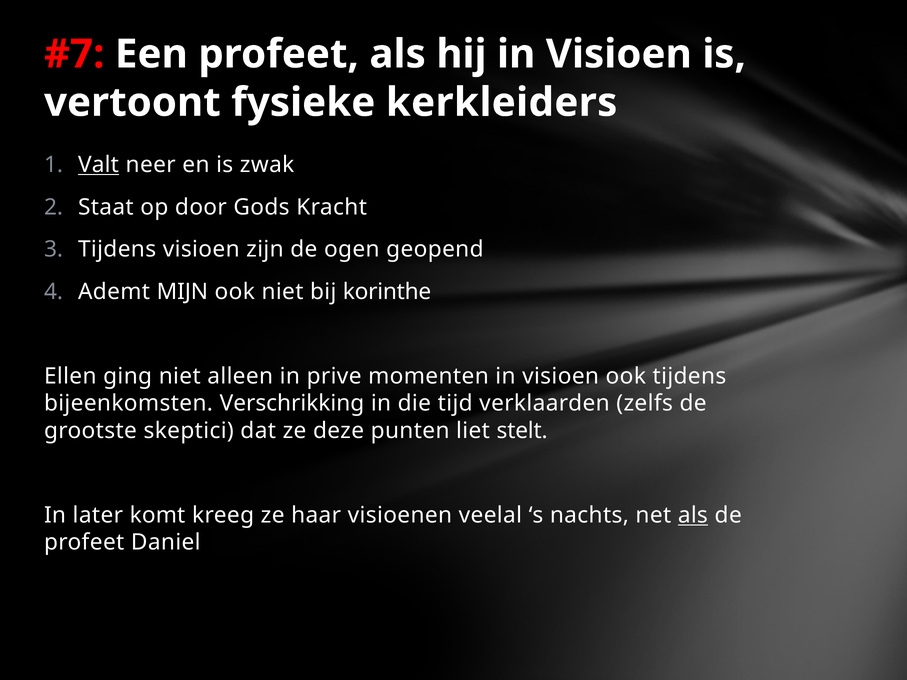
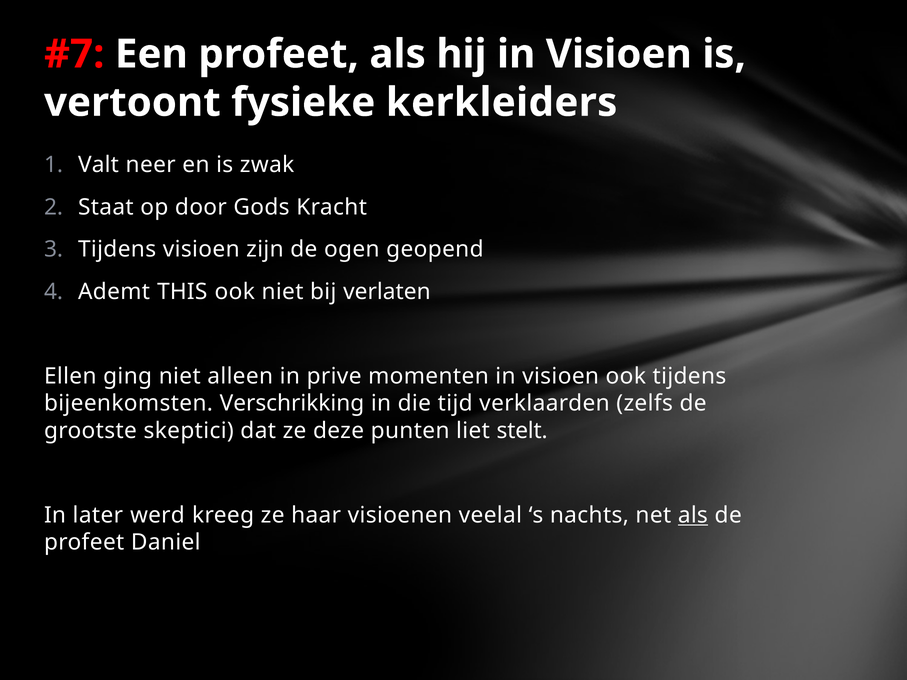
Valt underline: present -> none (98, 165)
MIJN: MIJN -> THIS (182, 292)
korinthe: korinthe -> verlaten (387, 292)
komt: komt -> werd (157, 515)
